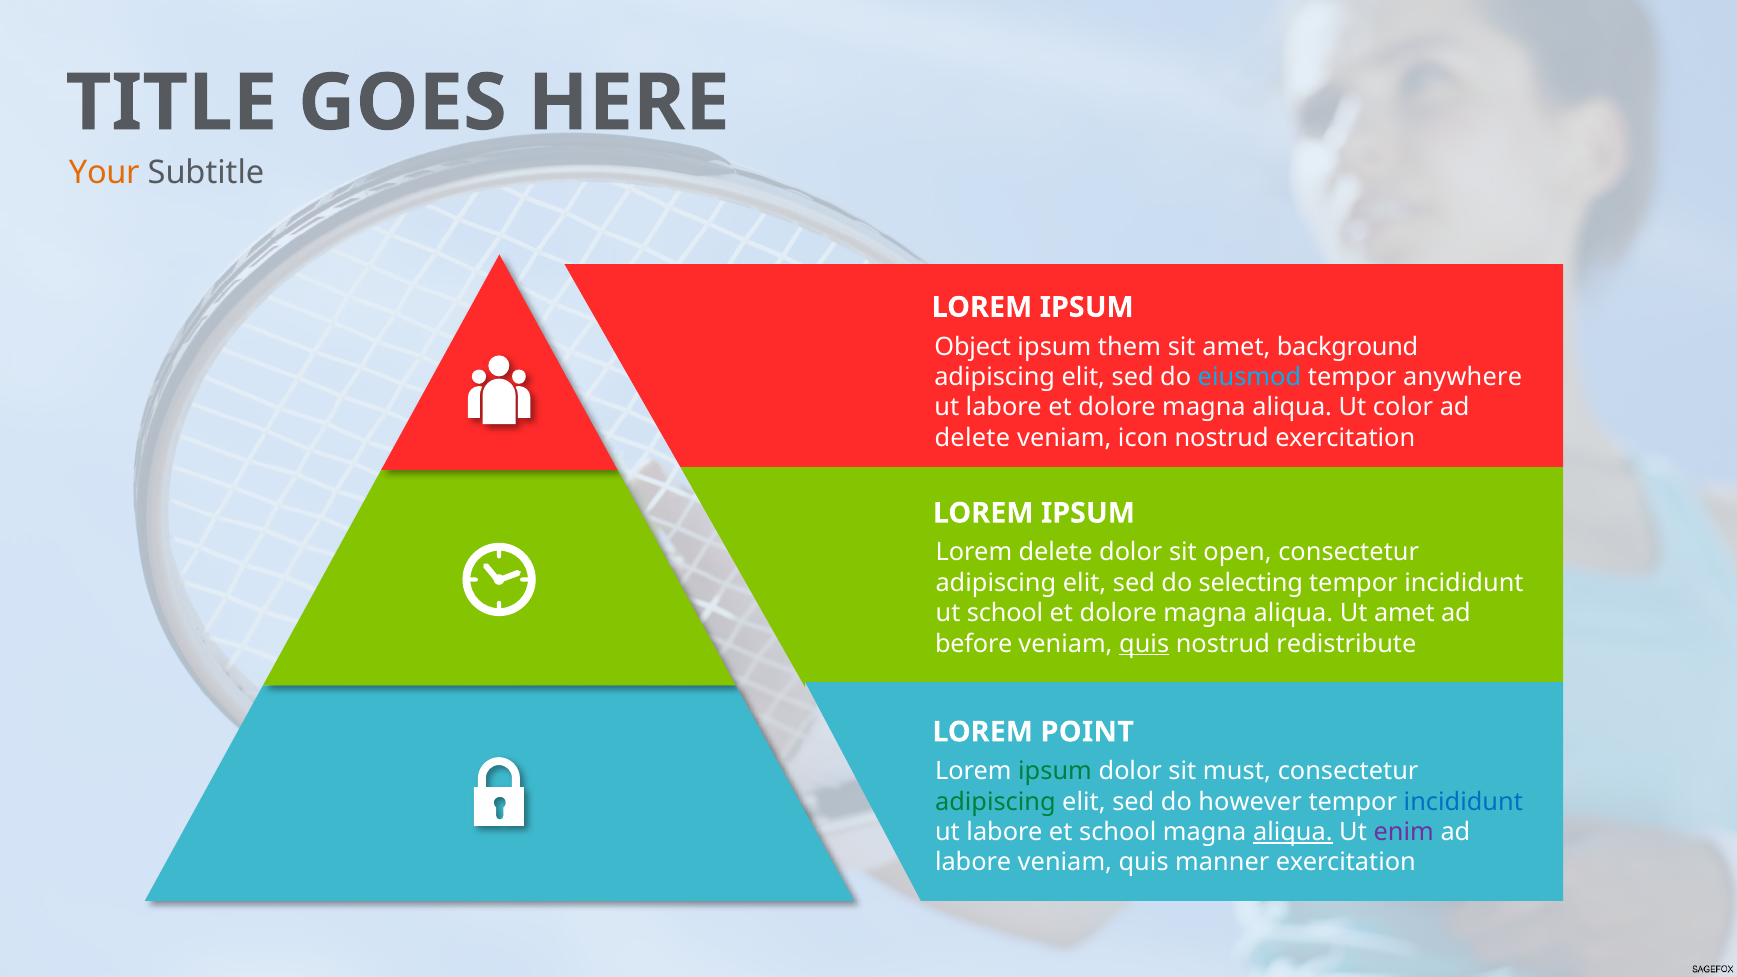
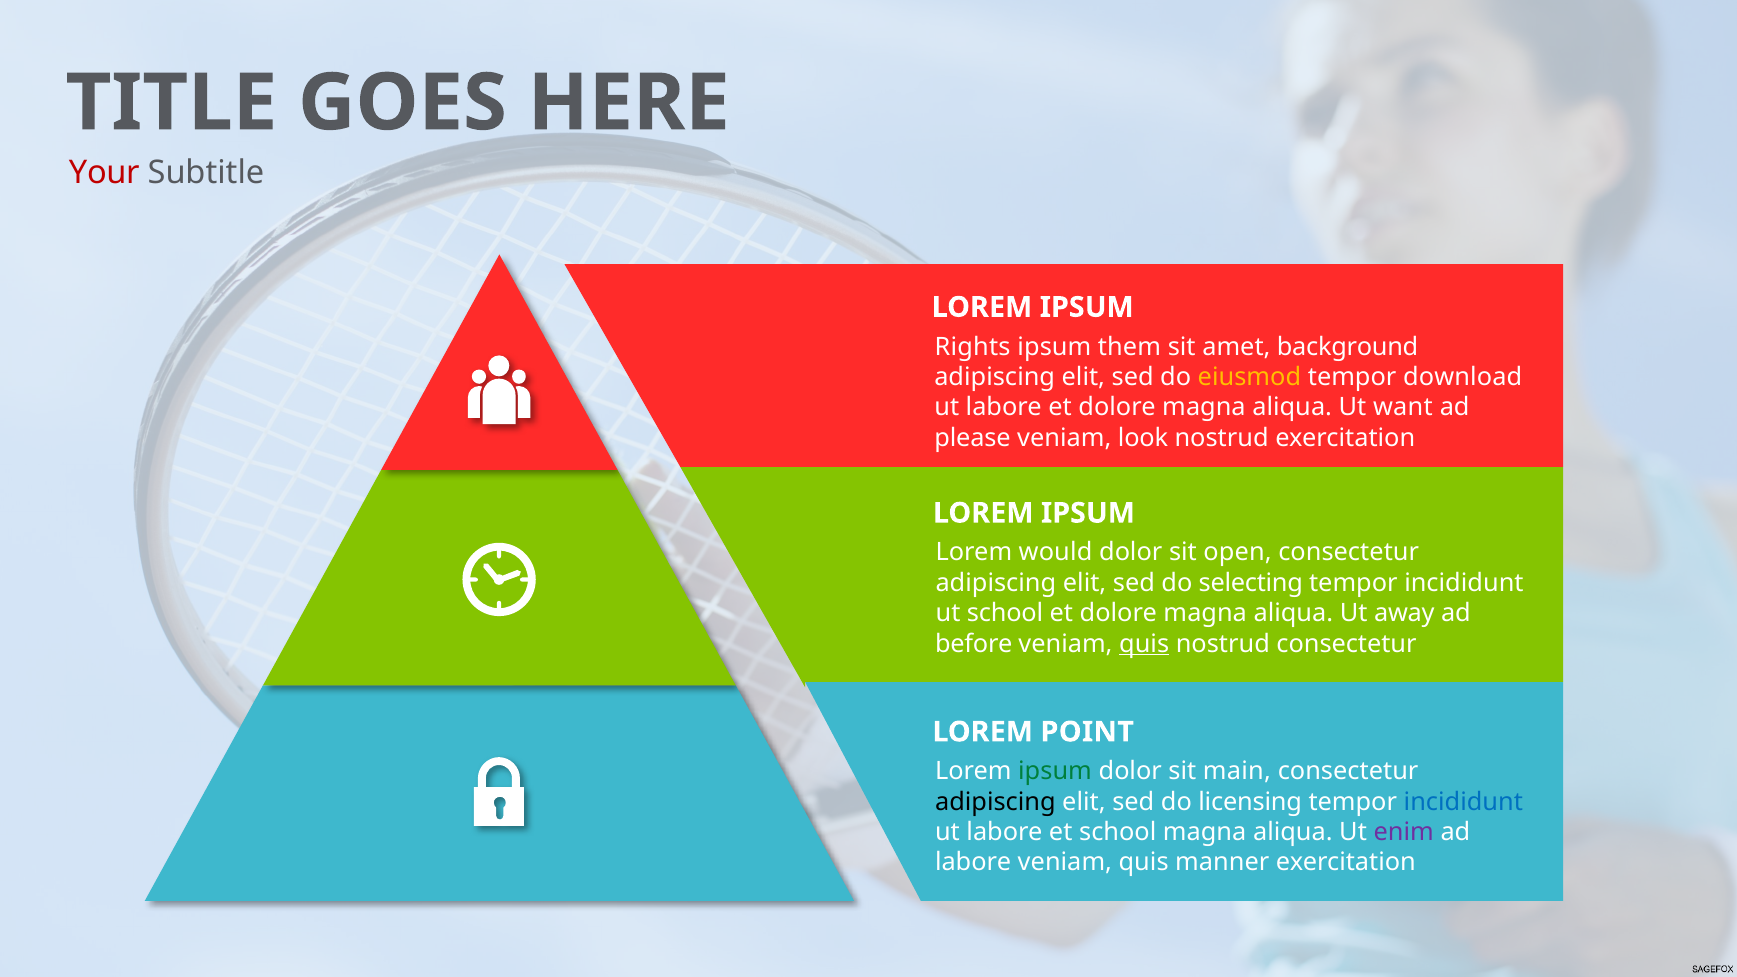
Your colour: orange -> red (104, 172)
Object: Object -> Rights (973, 347)
eiusmod colour: light blue -> yellow (1249, 377)
anywhere: anywhere -> download (1463, 377)
color: color -> want (1403, 408)
delete: delete -> please (973, 438)
icon: icon -> look (1143, 438)
Lorem delete: delete -> would (1056, 553)
Ut amet: amet -> away (1404, 613)
nostrud redistribute: redistribute -> consectetur (1346, 644)
must: must -> main (1237, 771)
adipiscing colour: green -> black (995, 802)
however: however -> licensing (1250, 802)
aliqua underline: present -> none (1293, 832)
